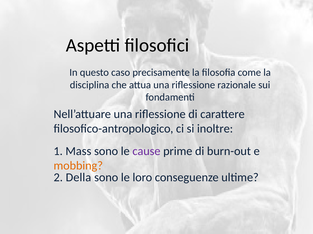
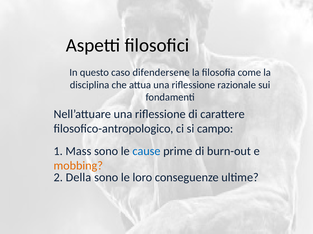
precisamente: precisamente -> difendersene (161, 73)
inoltre: inoltre -> campo (215, 129)
cause colour: purple -> blue (146, 152)
